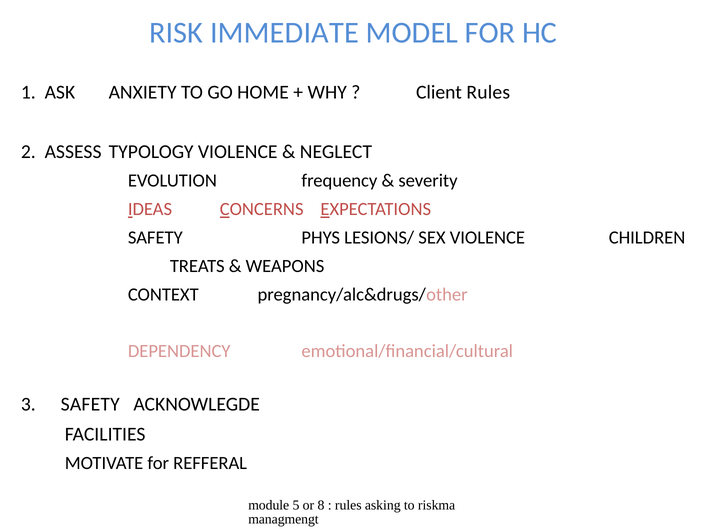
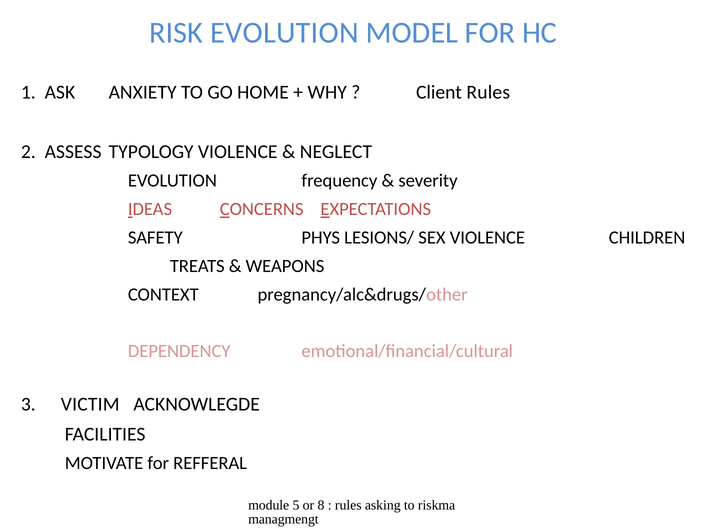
RISK IMMEDIATE: IMMEDIATE -> EVOLUTION (284, 33)
SAFETY: SAFETY -> VICTIM (90, 405)
